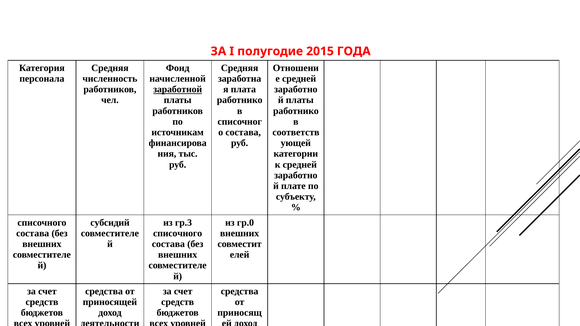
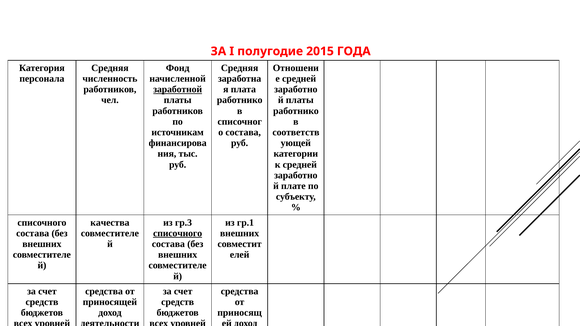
субсидий: субсидий -> качества (110, 223)
гр.0: гр.0 -> гр.1 (245, 223)
списочного underline: none -> present (178, 233)
